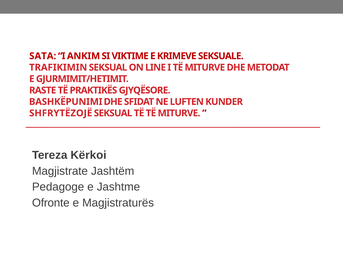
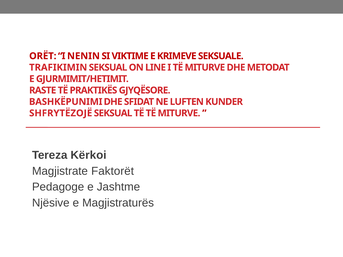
SATA: SATA -> ORËT (43, 56)
ANKIM: ANKIM -> NENIN (83, 56)
Jashtëm: Jashtëm -> Faktorët (113, 171)
Ofronte: Ofronte -> Njësive (51, 203)
